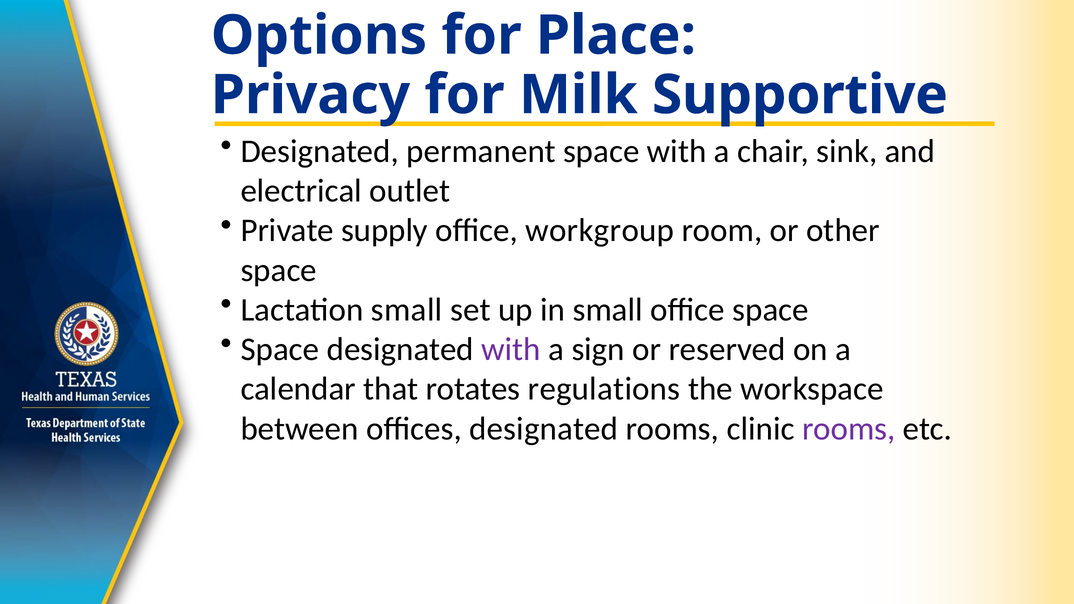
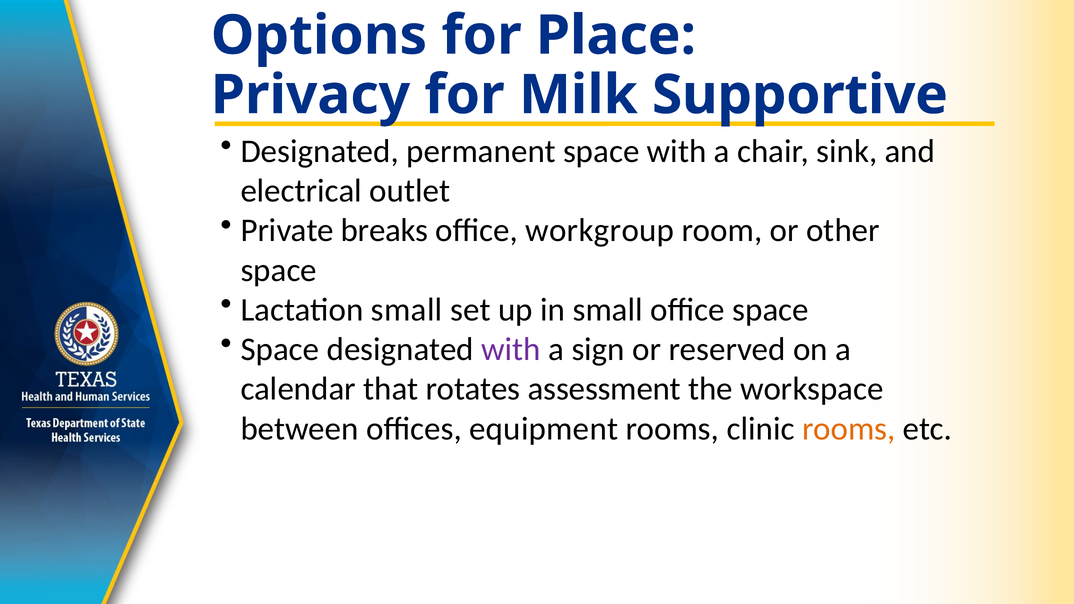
supply: supply -> breaks (385, 231)
regulations: regulations -> assessment (604, 389)
offices designated: designated -> equipment (544, 429)
rooms colour: purple -> orange (849, 429)
